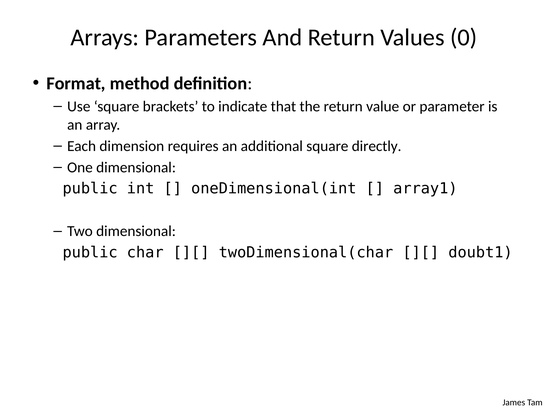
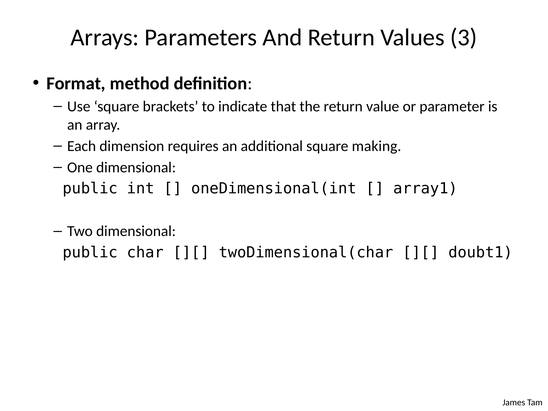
0: 0 -> 3 (464, 37)
directly: directly -> making (377, 146)
